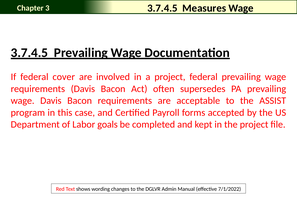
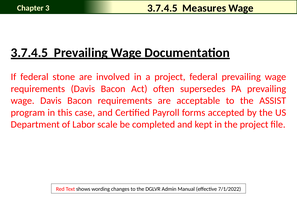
cover: cover -> stone (64, 77)
goals: goals -> scale (107, 124)
